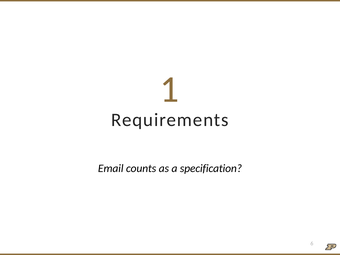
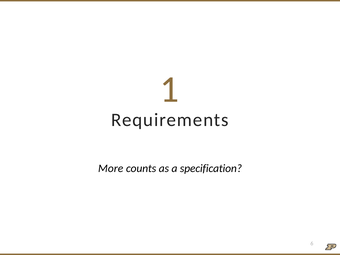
Email: Email -> More (111, 168)
